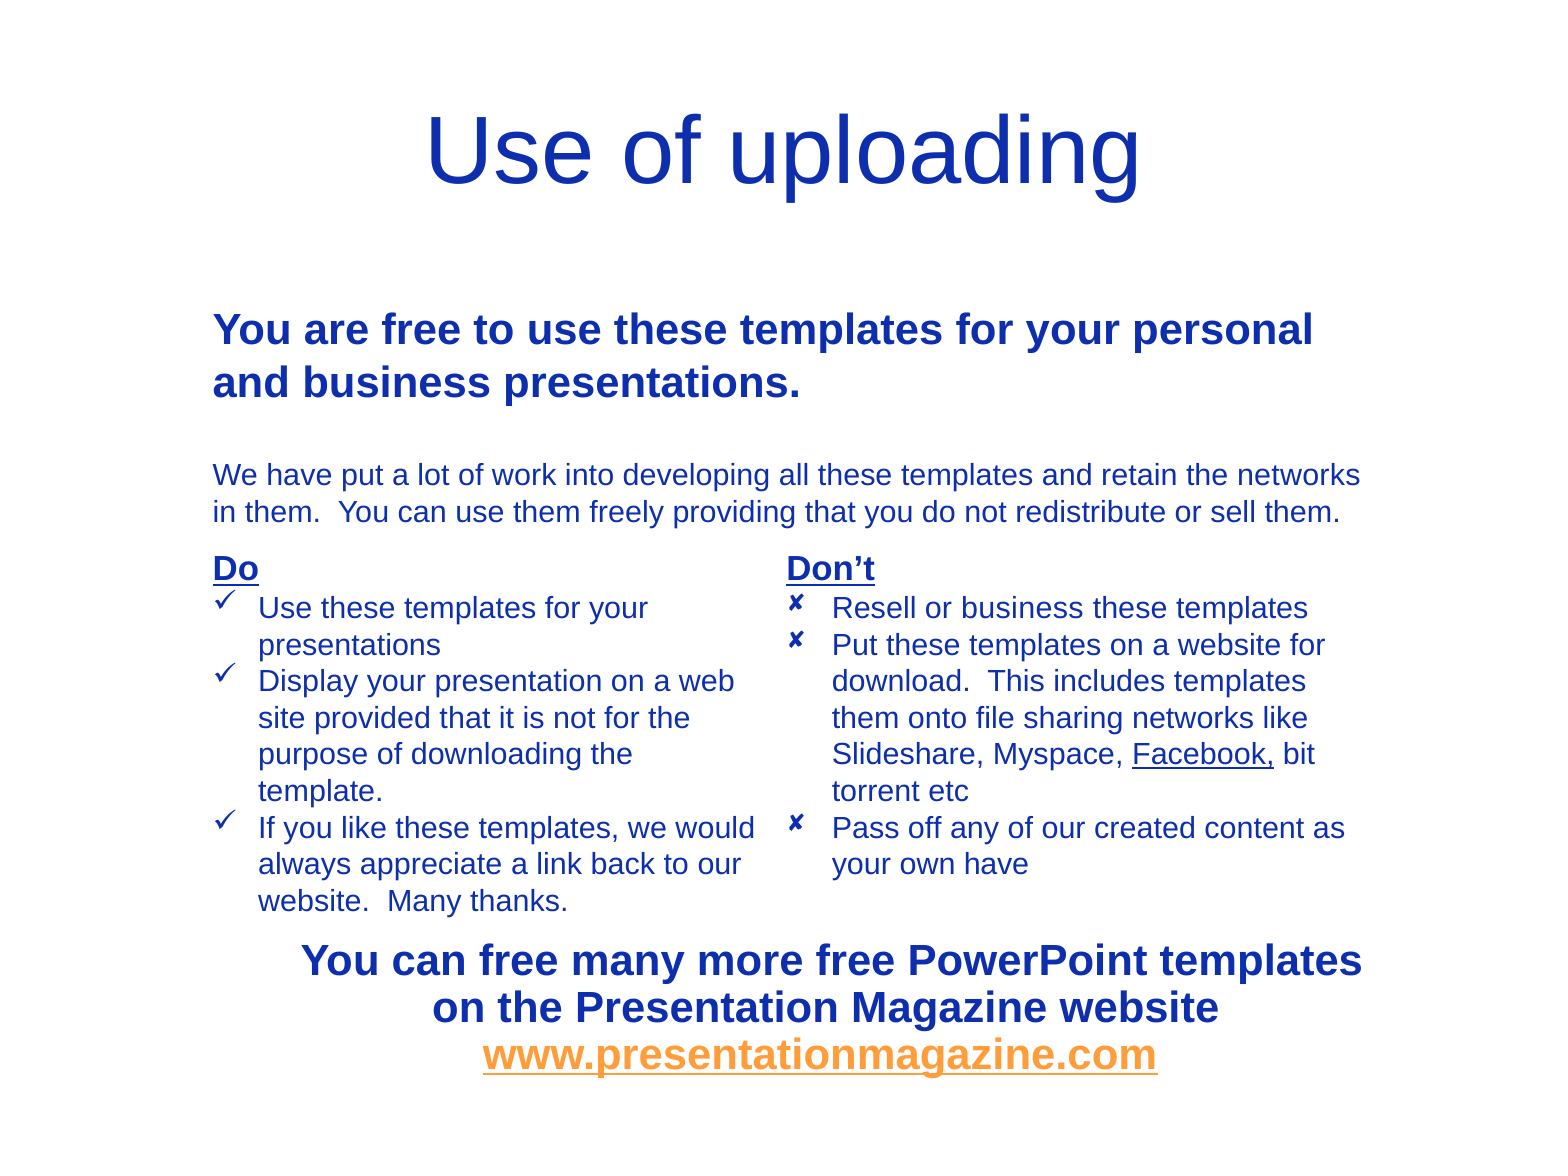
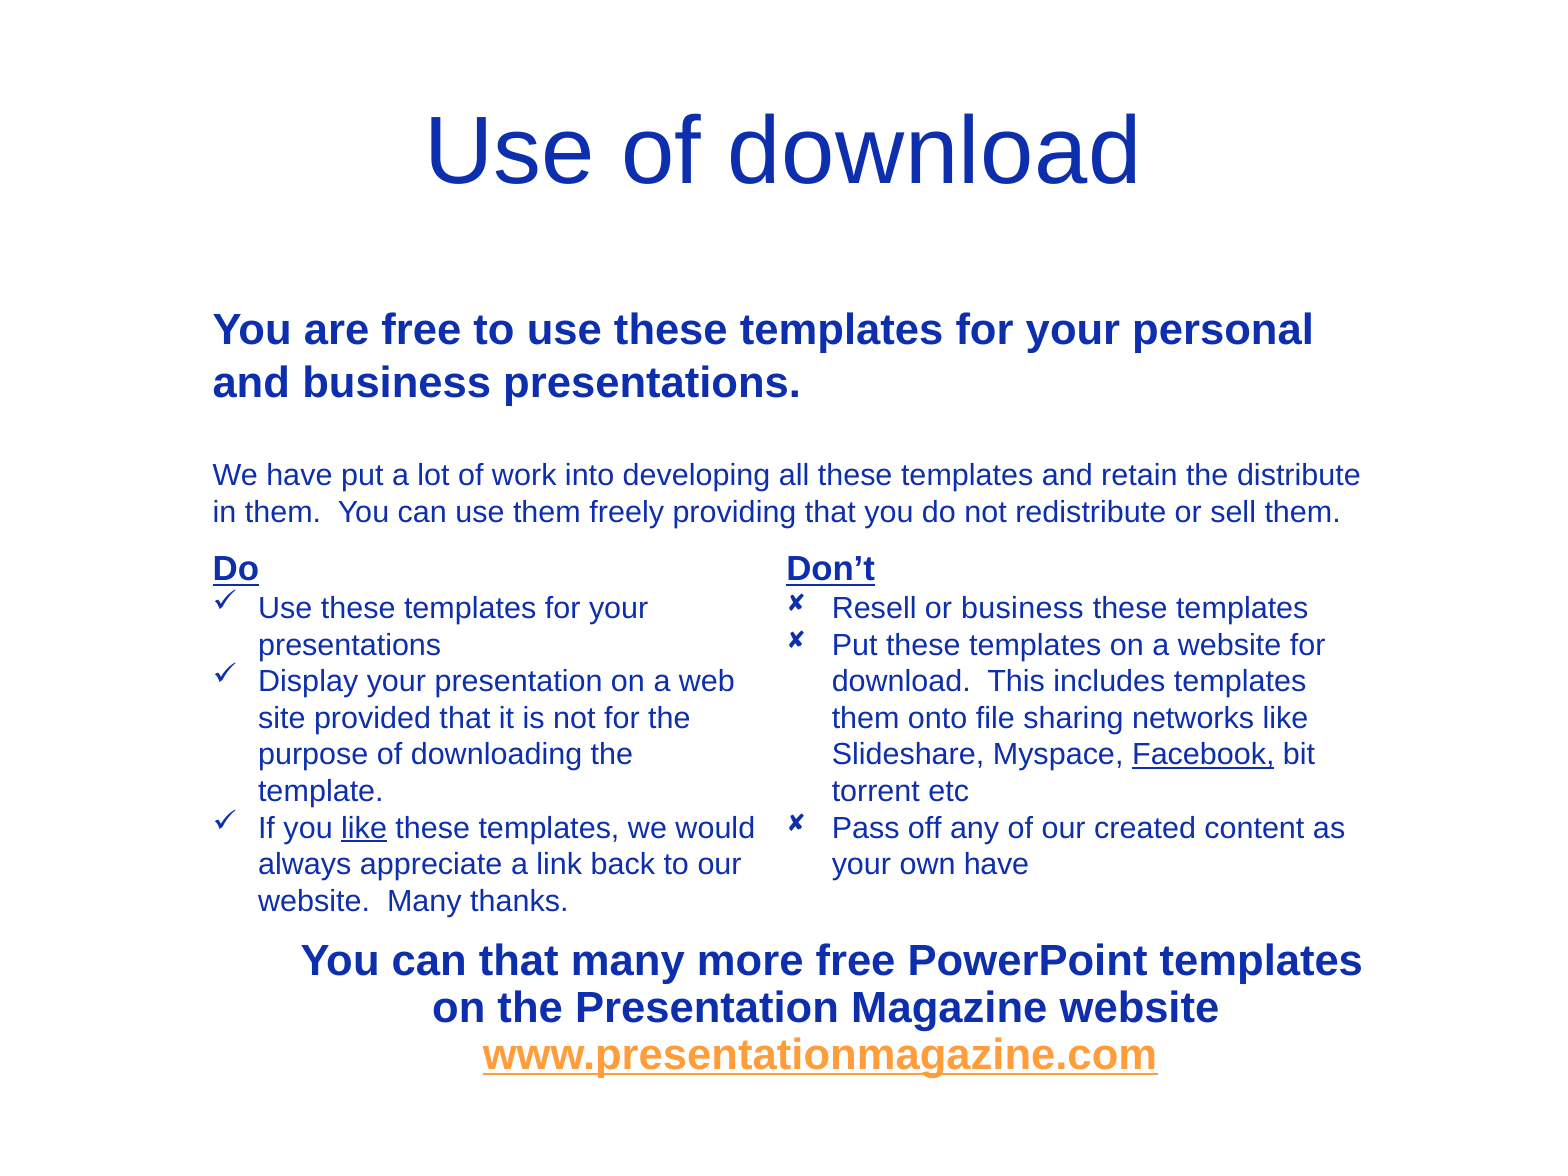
of uploading: uploading -> download (935, 152)
the networks: networks -> distribute (1299, 475)
like underline: none -> present (364, 828)
can free: free -> that (519, 961)
